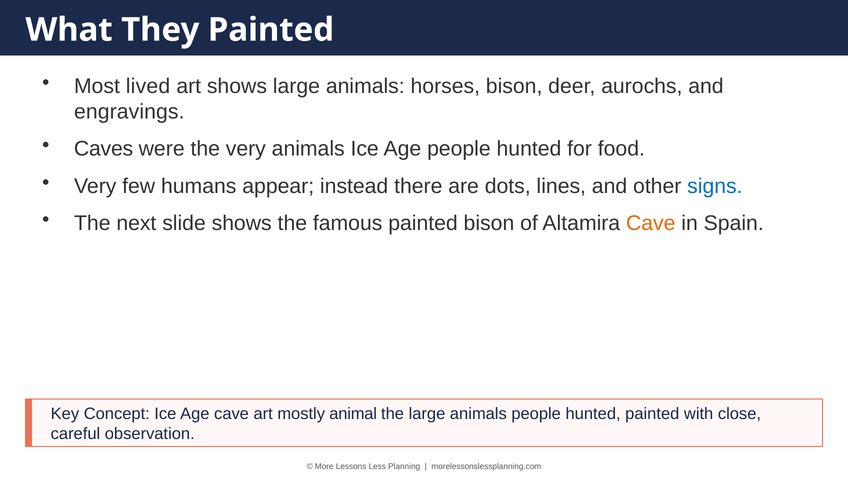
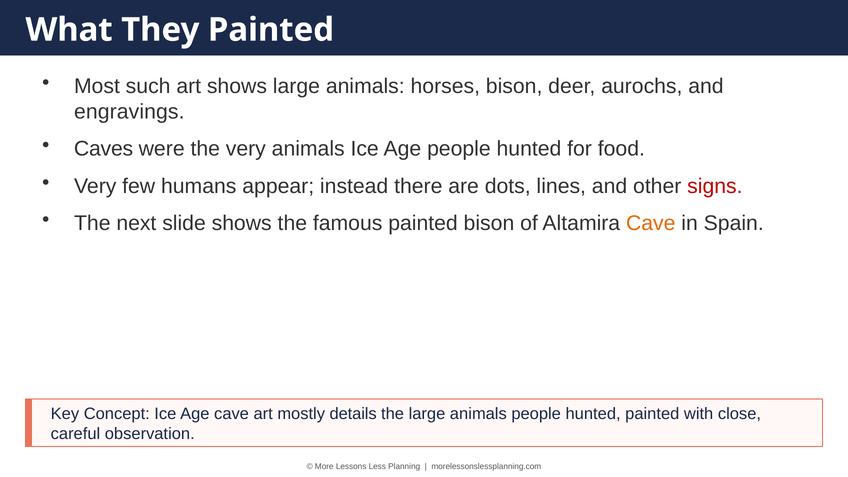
lived: lived -> such (148, 86)
signs colour: blue -> red (715, 186)
animal: animal -> details (353, 414)
